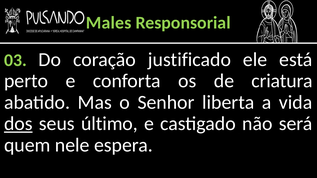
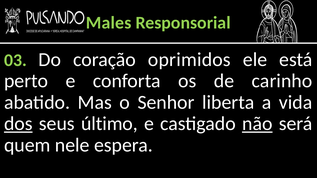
justificado: justificado -> oprimidos (189, 60)
criatura: criatura -> carinho (282, 81)
não underline: none -> present (257, 124)
